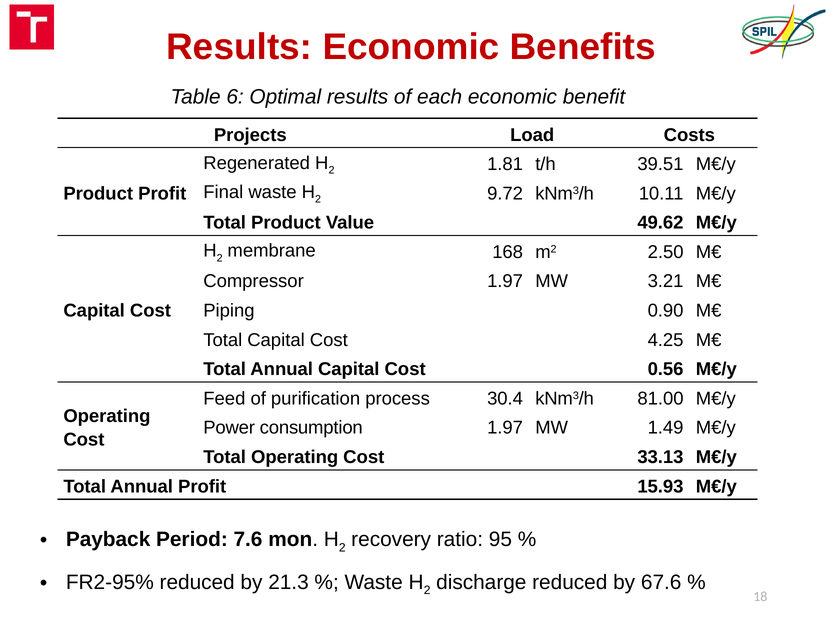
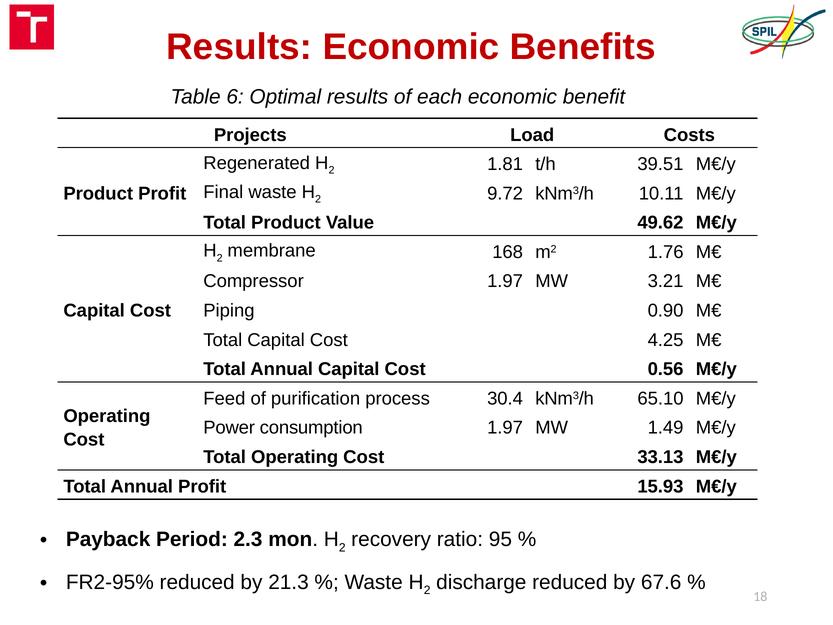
2.50: 2.50 -> 1.76 (666, 252)
81.00: 81.00 -> 65.10 (661, 398)
7.6: 7.6 -> 2.3 (248, 539)
